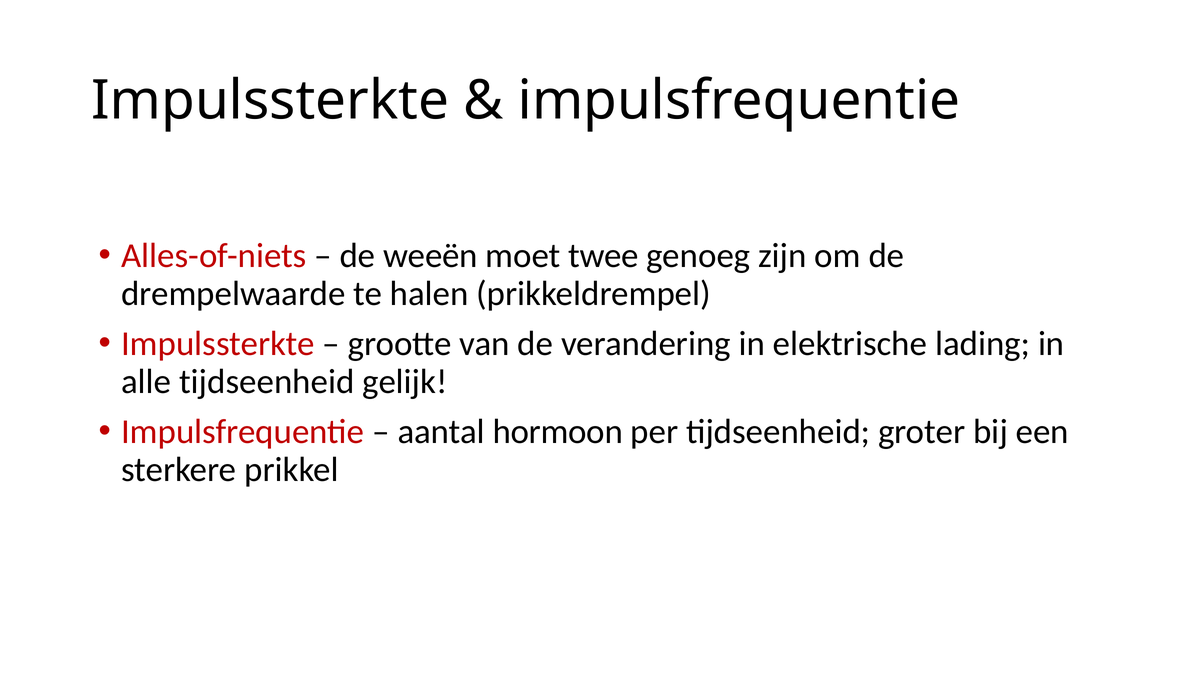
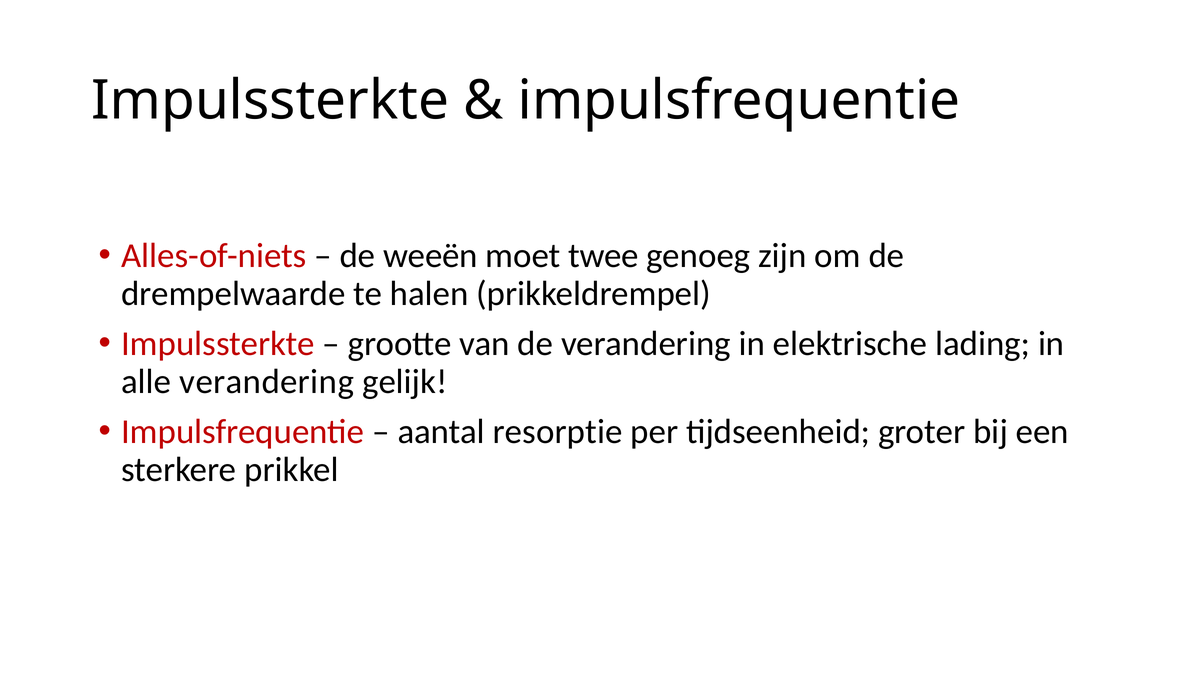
alle tijdseenheid: tijdseenheid -> verandering (267, 381)
hormoon: hormoon -> resorptie (558, 432)
